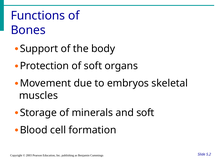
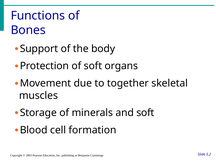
embryos: embryos -> together (128, 83)
